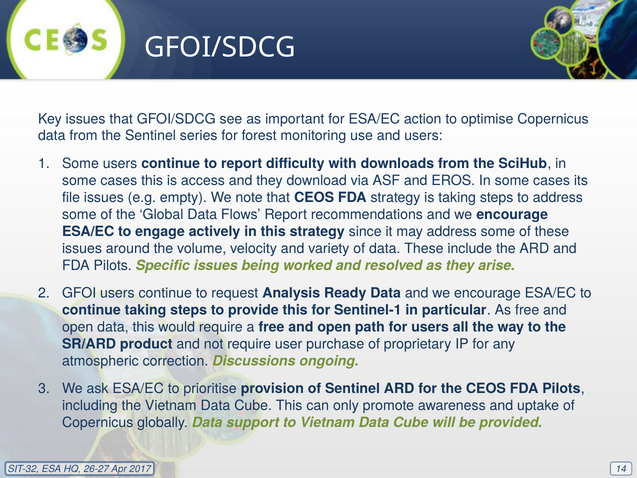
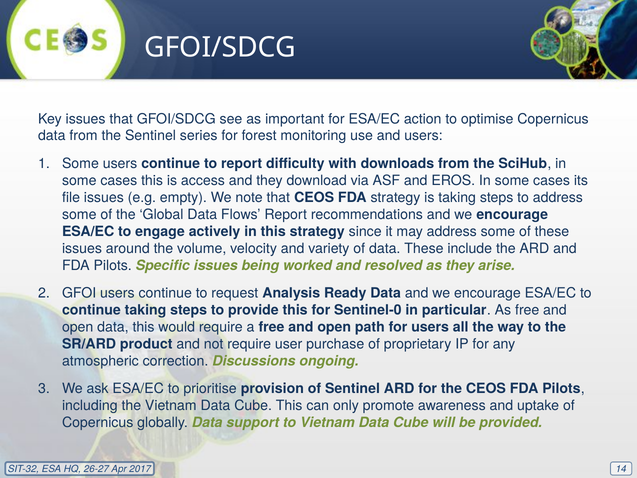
Sentinel-1: Sentinel-1 -> Sentinel-0 (368, 310)
